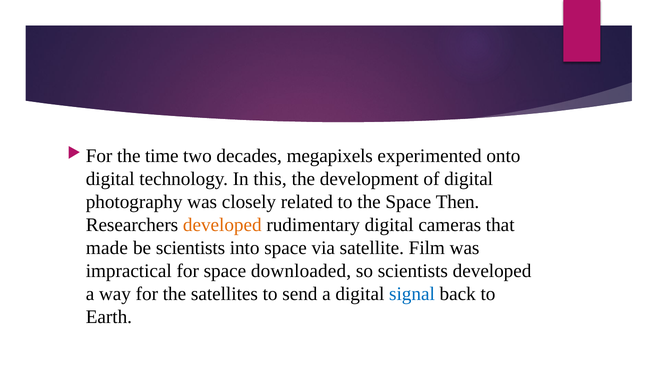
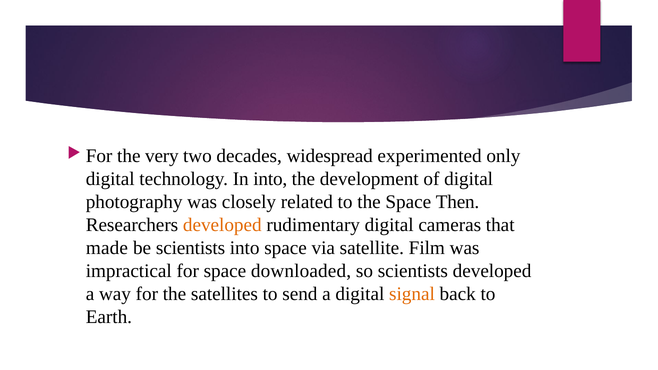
time: time -> very (162, 156)
megapixels: megapixels -> widespread (330, 156)
onto: onto -> only (503, 156)
In this: this -> into (270, 179)
signal colour: blue -> orange (412, 294)
